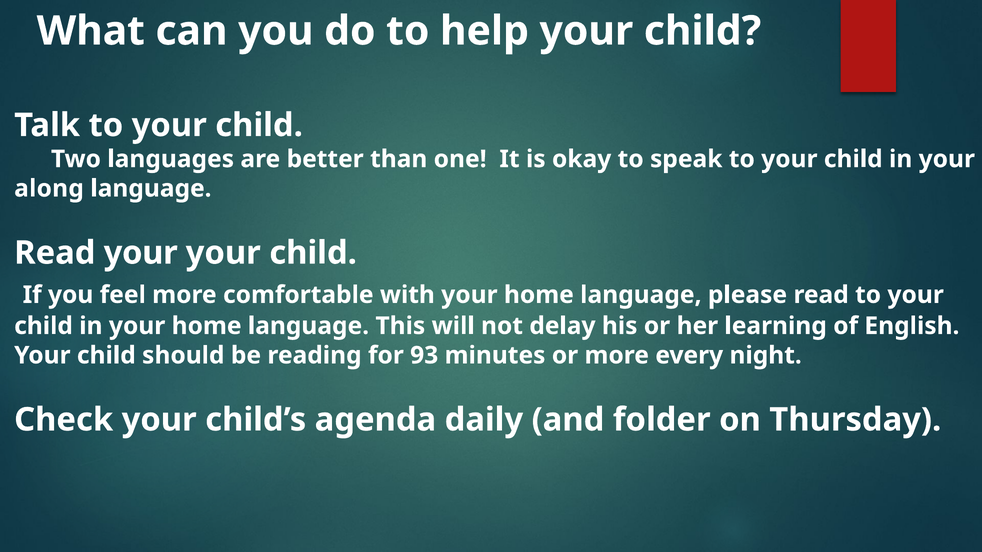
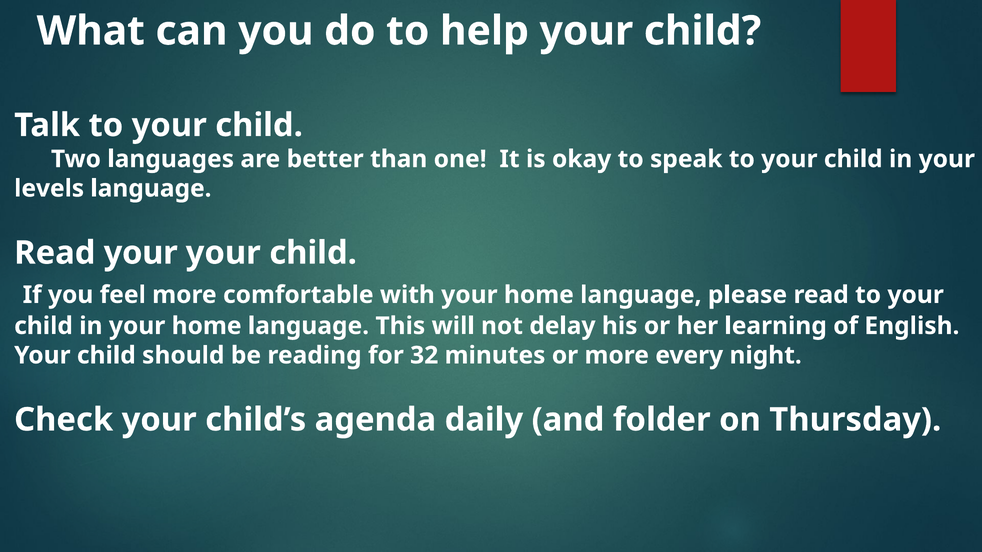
along: along -> levels (49, 189)
93: 93 -> 32 (424, 356)
